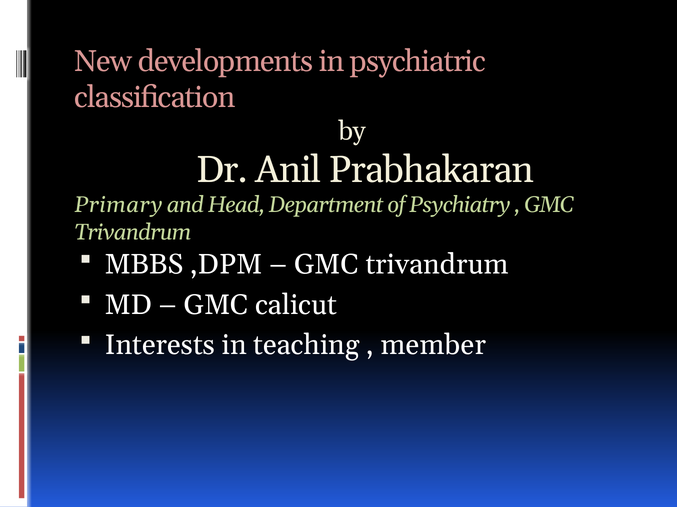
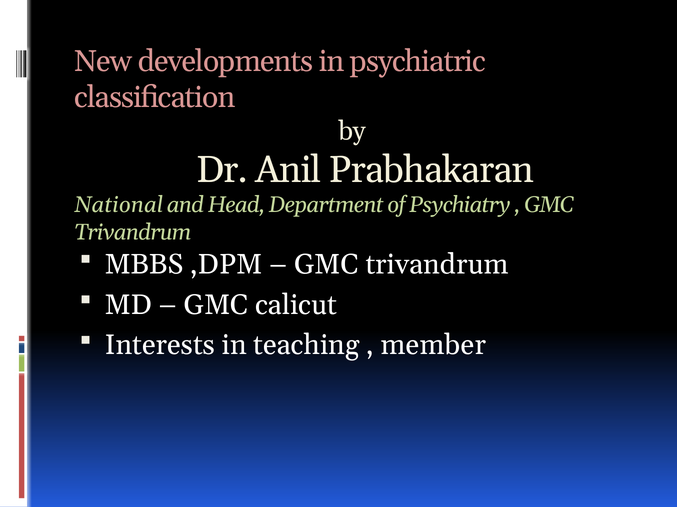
Primary: Primary -> National (119, 205)
